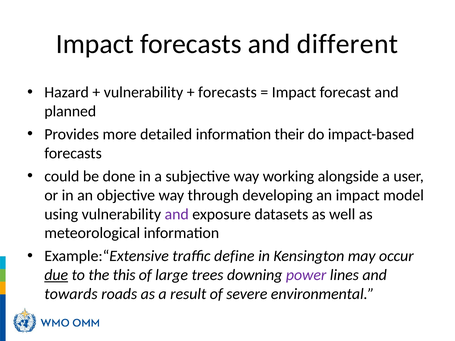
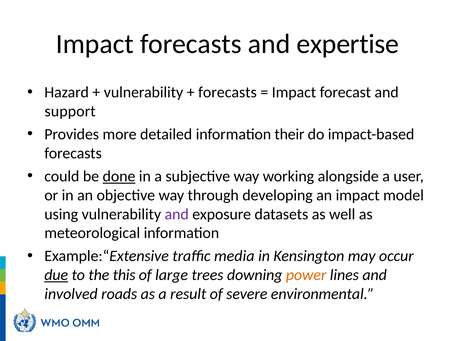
different: different -> expertise (348, 44)
planned: planned -> support (70, 111)
done underline: none -> present (119, 176)
define: define -> media (234, 256)
power colour: purple -> orange (306, 275)
towards: towards -> involved (71, 294)
